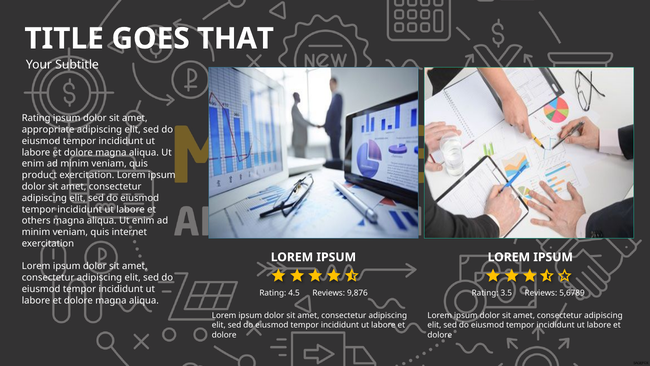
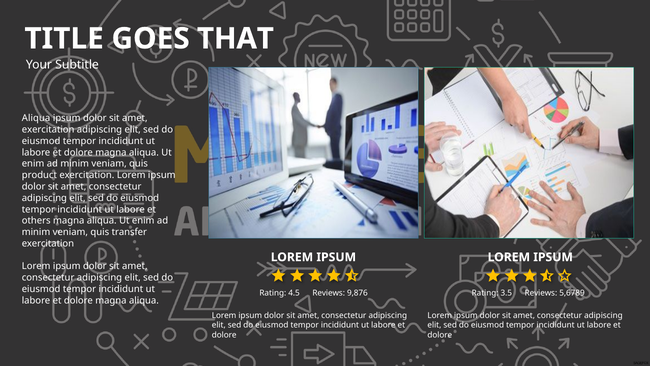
Rating: Rating -> Aliqua (36, 118)
appropriate: appropriate -> exercitation (48, 129)
internet: internet -> transfer (129, 232)
